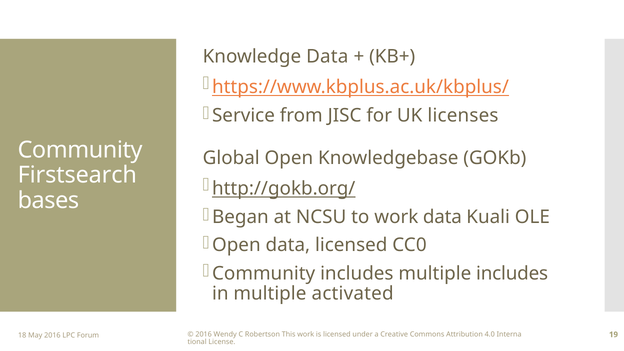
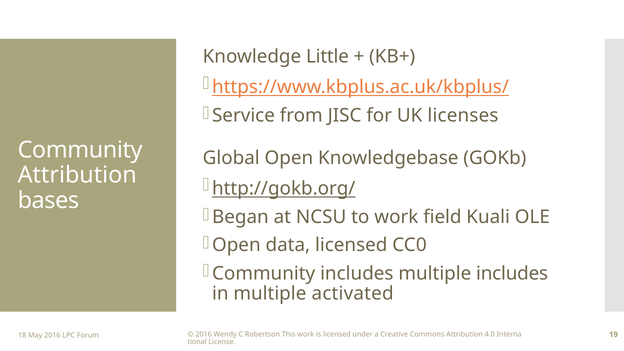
Knowledge Data: Data -> Little (327, 57)
Firstsearch: Firstsearch -> Attribution (77, 175)
work data: data -> field (442, 217)
